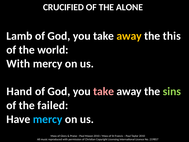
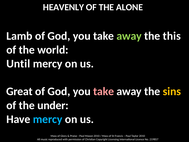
CRUCIFIED: CRUCIFIED -> HEAVENLY (63, 7)
away colour: yellow -> light green (129, 36)
With: With -> Until (18, 64)
Hand: Hand -> Great (19, 91)
sins colour: light green -> yellow (172, 91)
failed: failed -> under (53, 105)
